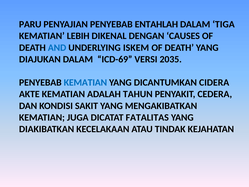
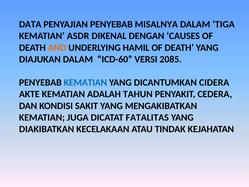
PARU: PARU -> DATA (30, 24)
ENTAHLAH: ENTAHLAH -> MISALNYA (156, 24)
LEBIH: LEBIH -> ASDR (78, 36)
AND colour: blue -> orange (57, 48)
ISKEM: ISKEM -> HAMIL (136, 48)
ICD-69: ICD-69 -> ICD-60 (115, 59)
2035: 2035 -> 2085 (171, 59)
